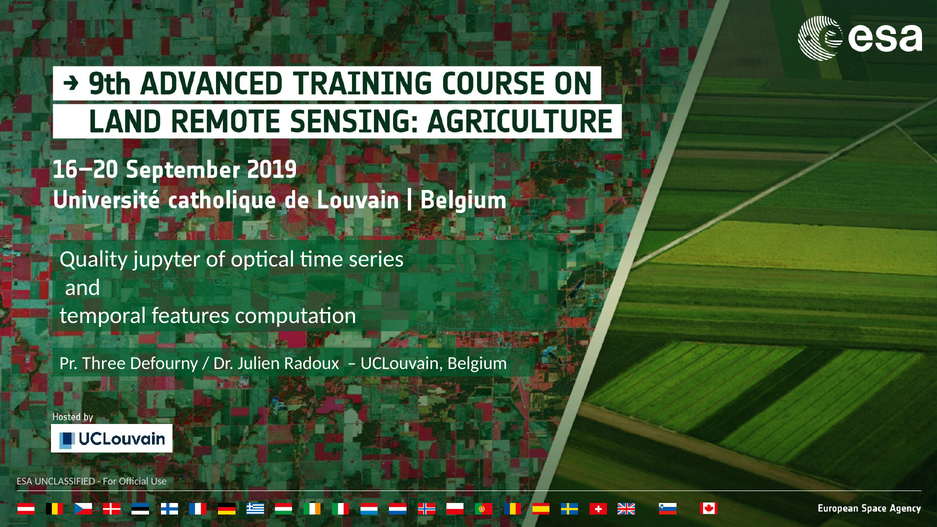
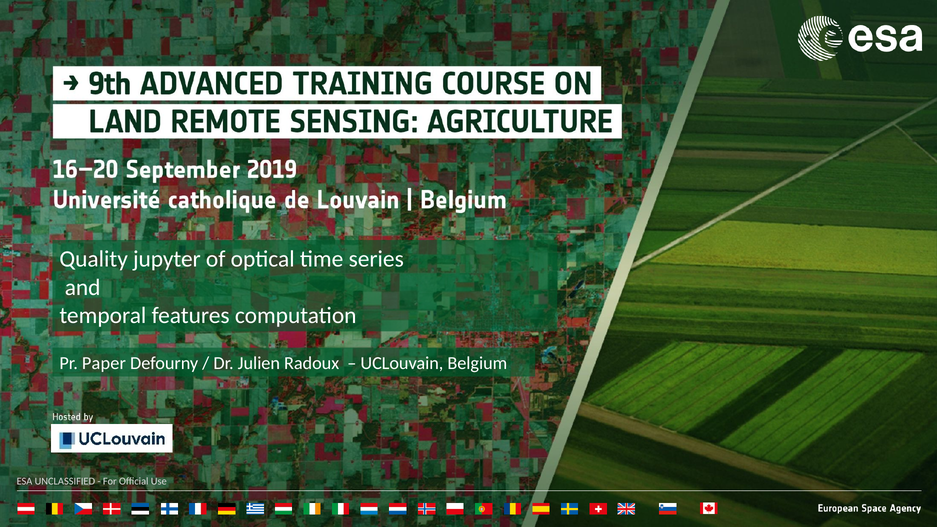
Three: Three -> Paper (104, 363)
